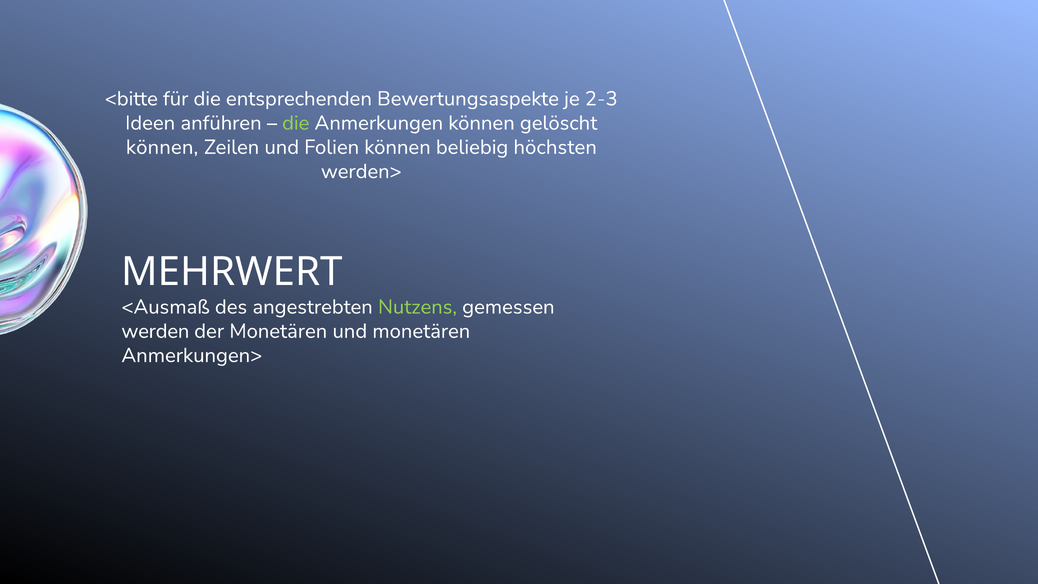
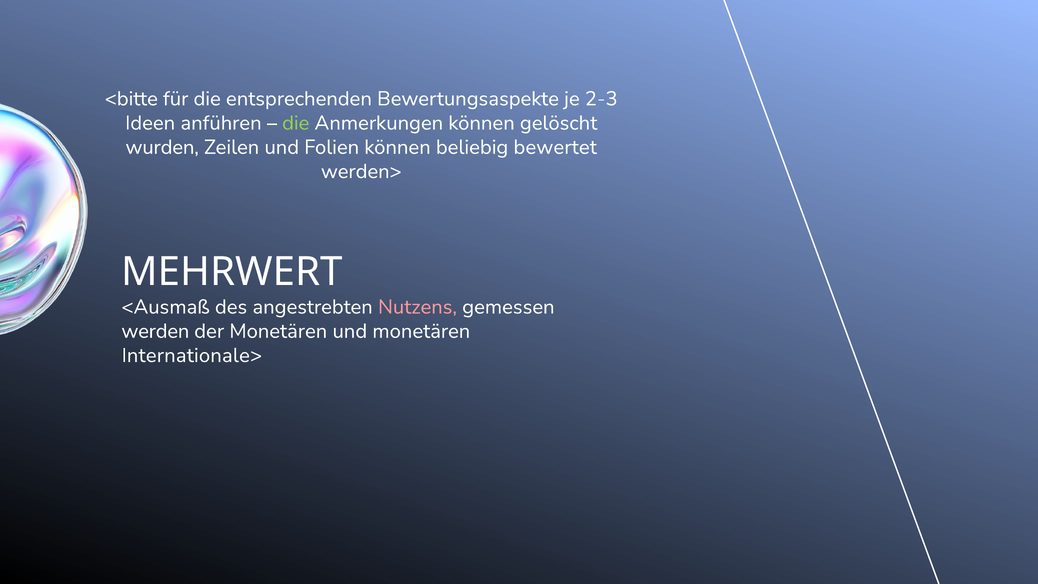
können: können -> wurden (162, 147)
höchsten: höchsten -> bewertet (555, 147)
Nutzens colour: light green -> pink (417, 307)
Anmerkungen>: Anmerkungen> -> Internationale> (192, 355)
